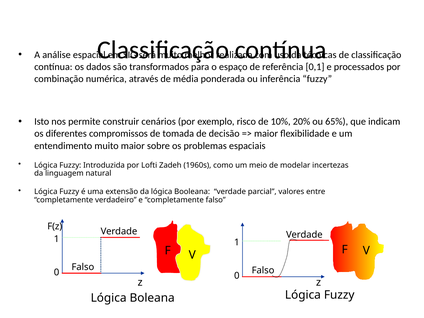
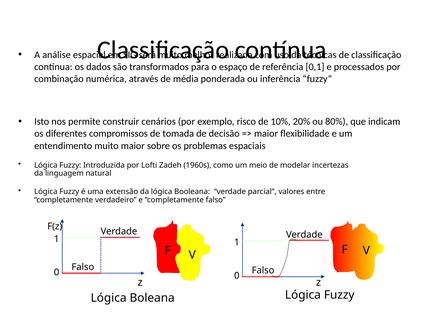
65%: 65% -> 80% (337, 122)
